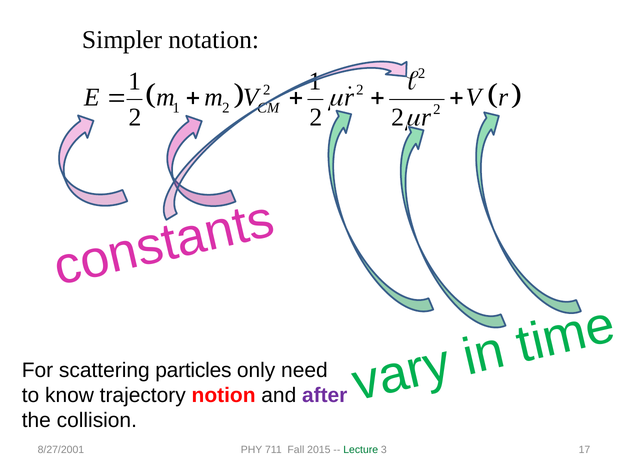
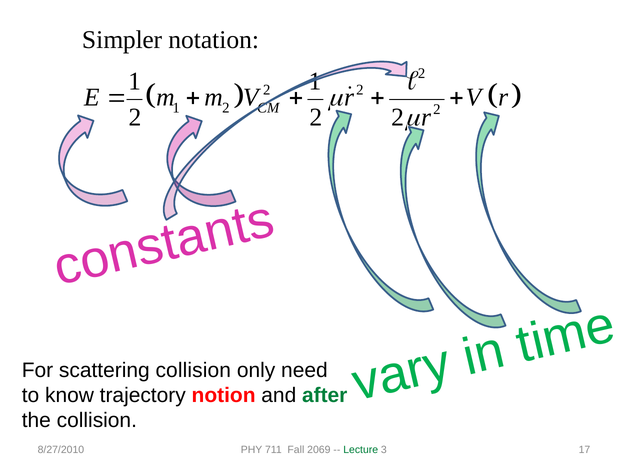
scattering particles: particles -> collision (193, 370)
after colour: purple -> green (325, 395)
8/27/2001: 8/27/2001 -> 8/27/2010 (61, 450)
2015: 2015 -> 2069 (319, 450)
